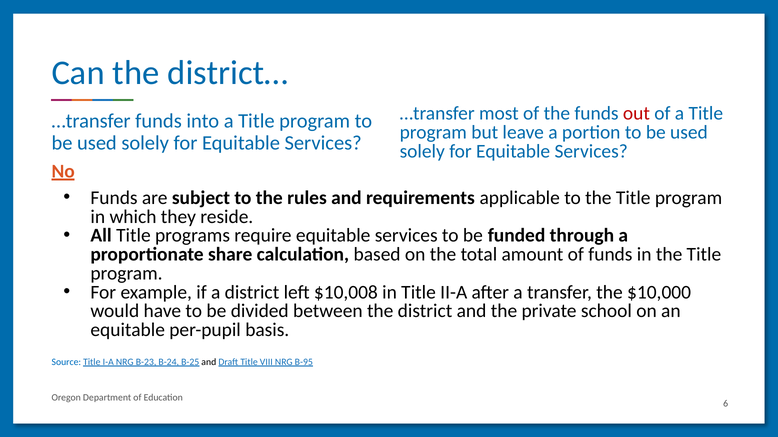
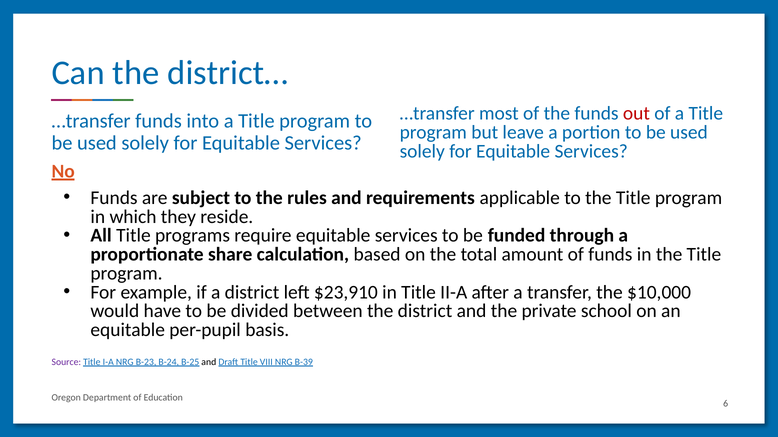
$10,008: $10,008 -> $23,910 (346, 293)
Source colour: blue -> purple (66, 363)
B-95: B-95 -> B-39 (304, 363)
